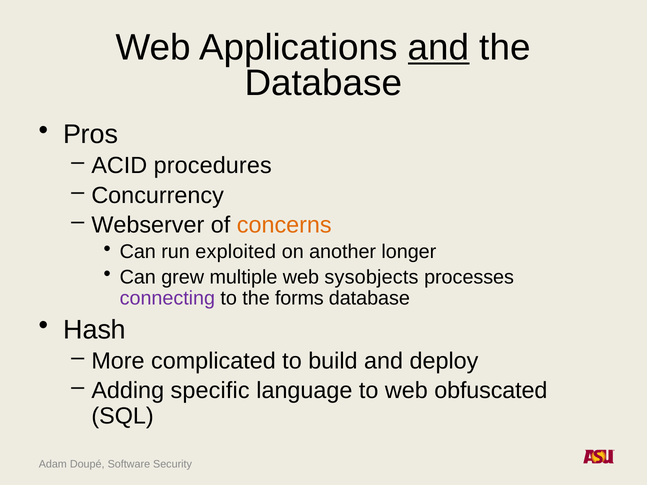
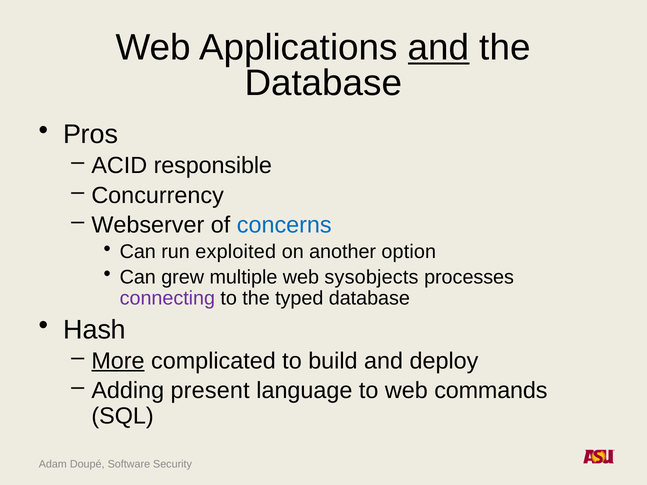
procedures: procedures -> responsible (213, 166)
concerns colour: orange -> blue (284, 225)
longer: longer -> option (409, 252)
forms: forms -> typed (299, 299)
More underline: none -> present (118, 361)
specific: specific -> present (210, 391)
obfuscated: obfuscated -> commands (491, 391)
